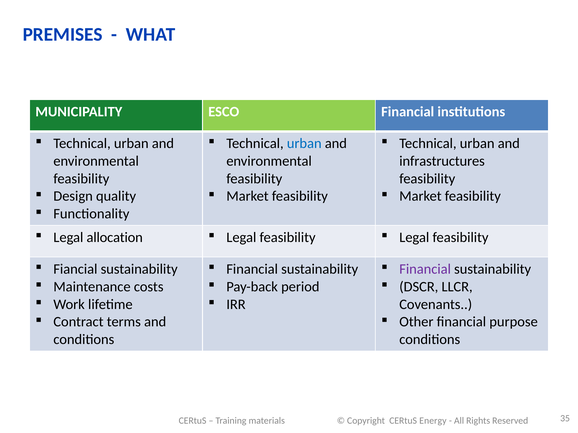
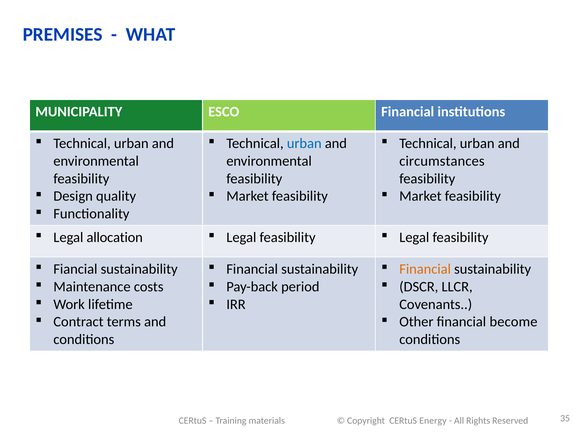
infrastructures: infrastructures -> circumstances (442, 161)
Financial colour: purple -> orange (425, 269)
purpose: purpose -> become (514, 322)
